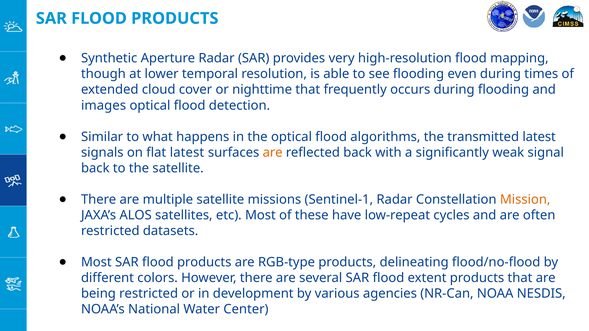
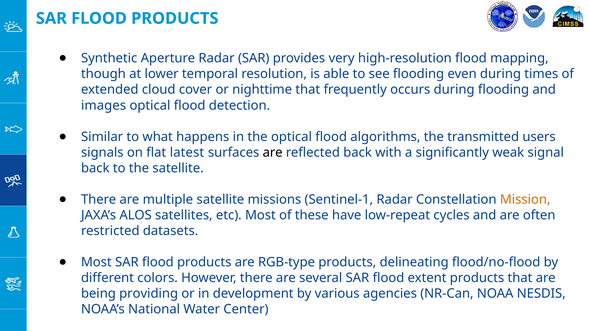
transmitted latest: latest -> users (539, 137)
are colour: orange -> black (273, 153)
being restricted: restricted -> providing (149, 294)
